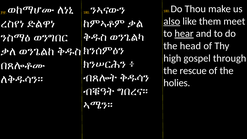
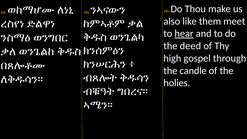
also underline: present -> none (172, 21)
head: head -> deed (190, 46)
rescue: rescue -> candle (193, 71)
